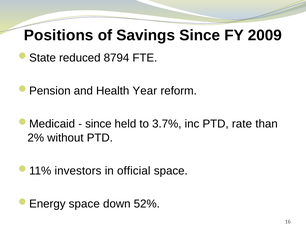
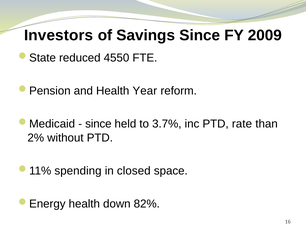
Positions: Positions -> Investors (59, 35)
8794: 8794 -> 4550 (117, 58)
investors: investors -> spending (78, 170)
official: official -> closed (134, 170)
space: space -> health (84, 203)
52%: 52% -> 82% (147, 203)
